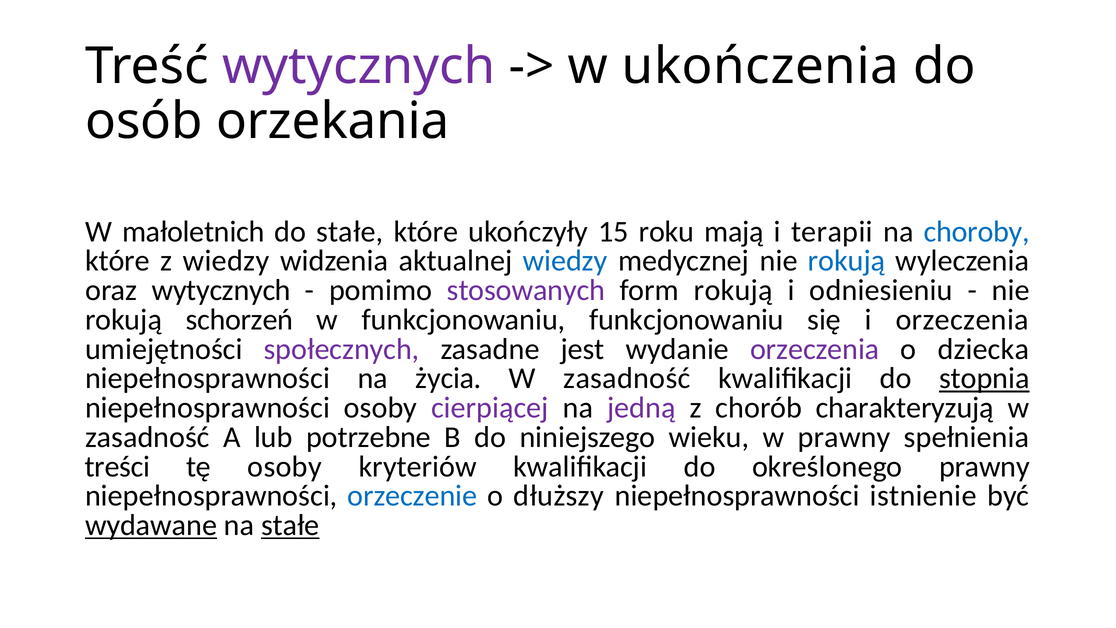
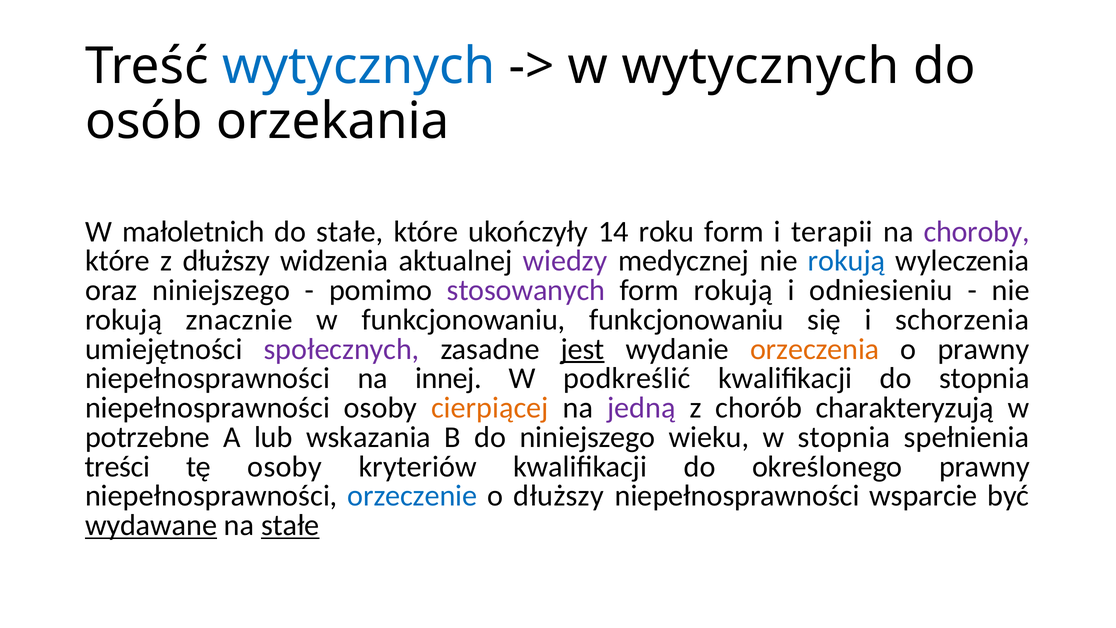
wytycznych colour: purple -> blue (359, 66)
w ukończenia: ukończenia -> wytycznych (760, 66)
15: 15 -> 14 (613, 232)
roku mają: mają -> form (734, 232)
choroby colour: blue -> purple (977, 232)
z wiedzy: wiedzy -> dłuższy (226, 261)
wiedzy colour: blue -> purple (565, 261)
oraz wytycznych: wytycznych -> niniejszego (221, 290)
schorzeń: schorzeń -> znacznie (239, 320)
i orzeczenia: orzeczenia -> schorzenia (962, 320)
jest underline: none -> present (583, 349)
orzeczenia colour: purple -> orange (815, 349)
o dziecka: dziecka -> prawny (983, 349)
życia: życia -> innej (449, 378)
zasadność: zasadność -> podkreślić (627, 378)
stopnia underline: present -> none (984, 378)
cierpiącej colour: purple -> orange (490, 408)
zasadność: zasadność -> potrzebne (147, 437)
potrzebne: potrzebne -> wskazania (369, 437)
w prawny: prawny -> stopnia (844, 437)
istnienie: istnienie -> wsparcie (923, 496)
